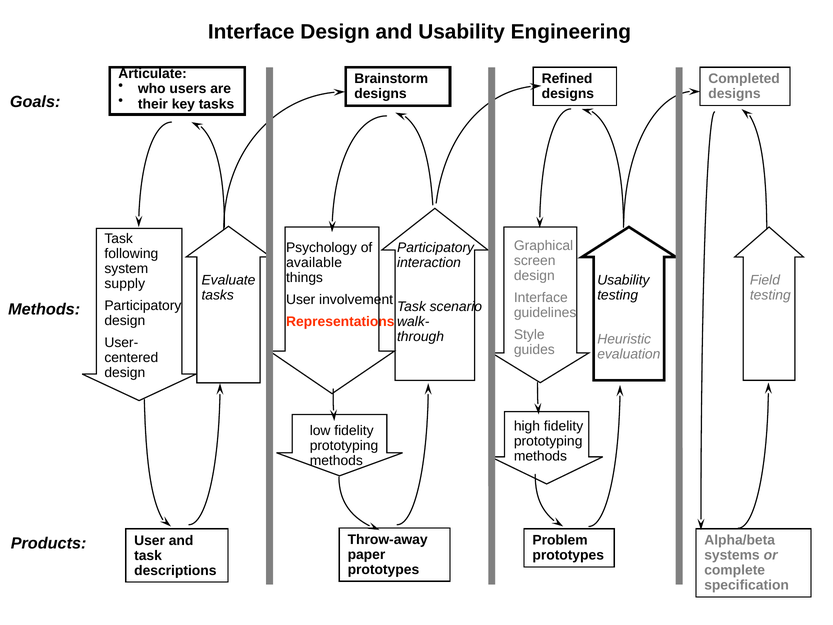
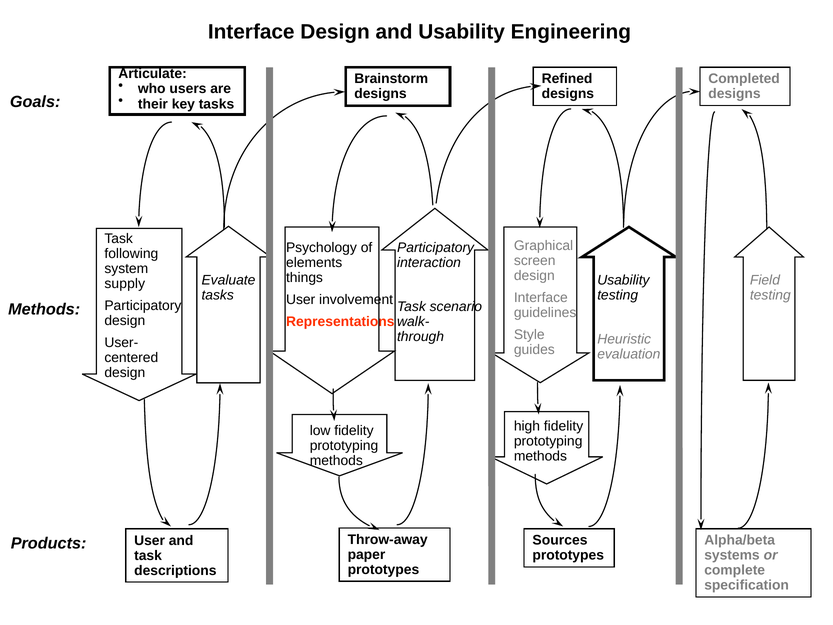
available: available -> elements (314, 263)
Problem: Problem -> Sources (560, 540)
